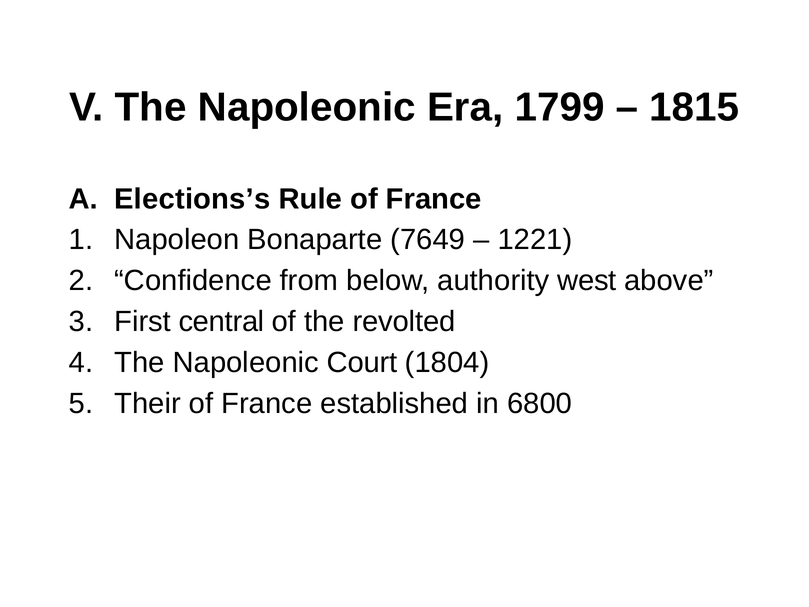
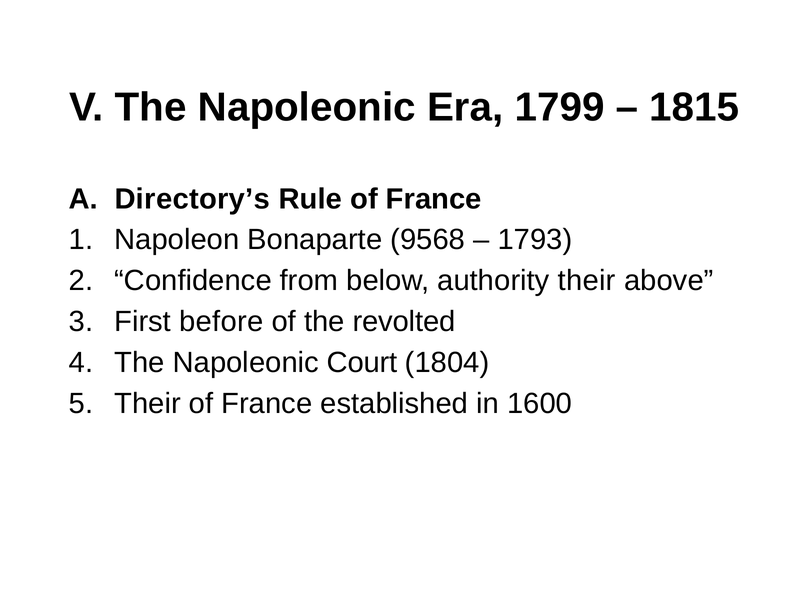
Elections’s: Elections’s -> Directory’s (192, 199)
7649: 7649 -> 9568 (428, 240)
1221: 1221 -> 1793 (535, 240)
authority west: west -> their (587, 281)
central: central -> before (221, 321)
6800: 6800 -> 1600 (540, 403)
